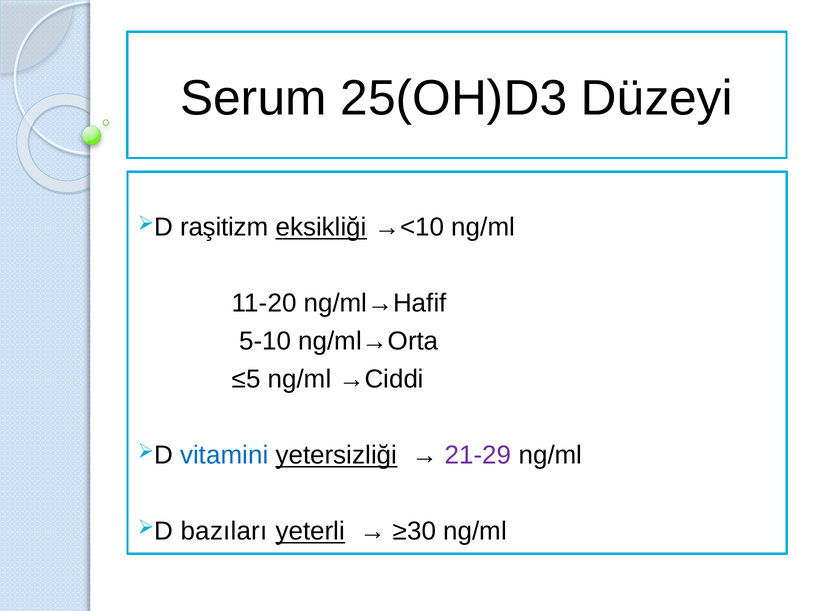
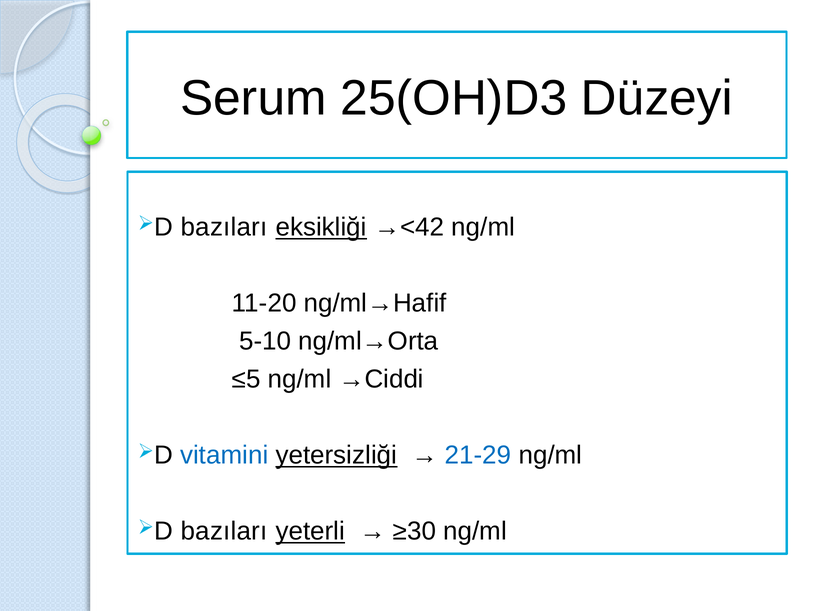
raşitizm: raşitizm -> bazıları (224, 227)
→<10: →<10 -> →<42 (409, 227)
21-29 colour: purple -> blue (478, 455)
